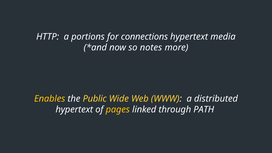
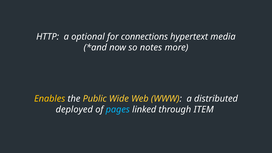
portions: portions -> optional (88, 37)
hypertext: hypertext -> deployed (74, 110)
pages colour: yellow -> light blue (118, 110)
PATH: PATH -> ITEM (204, 110)
